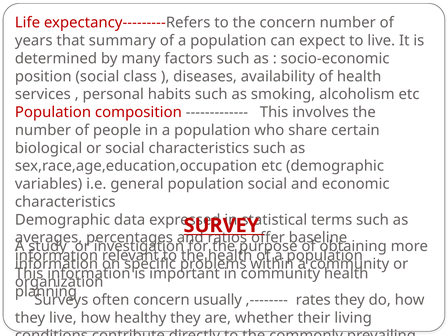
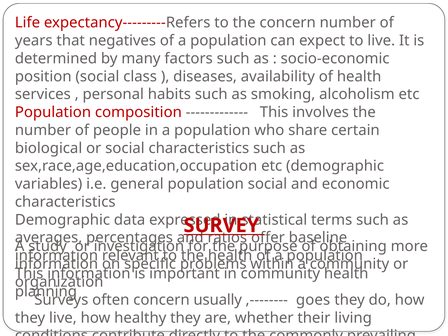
summary: summary -> negatives (122, 41)
rates: rates -> goes (313, 300)
